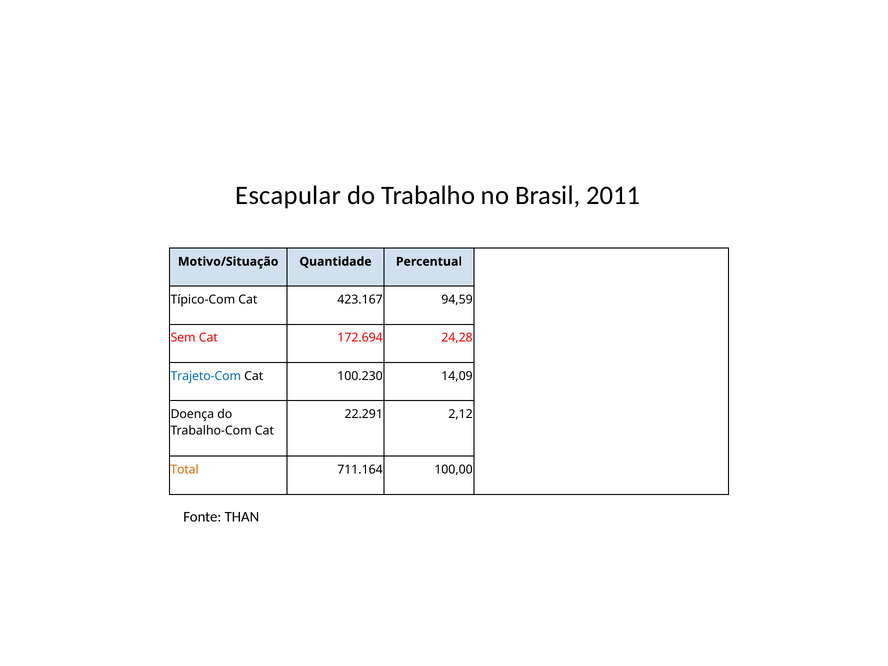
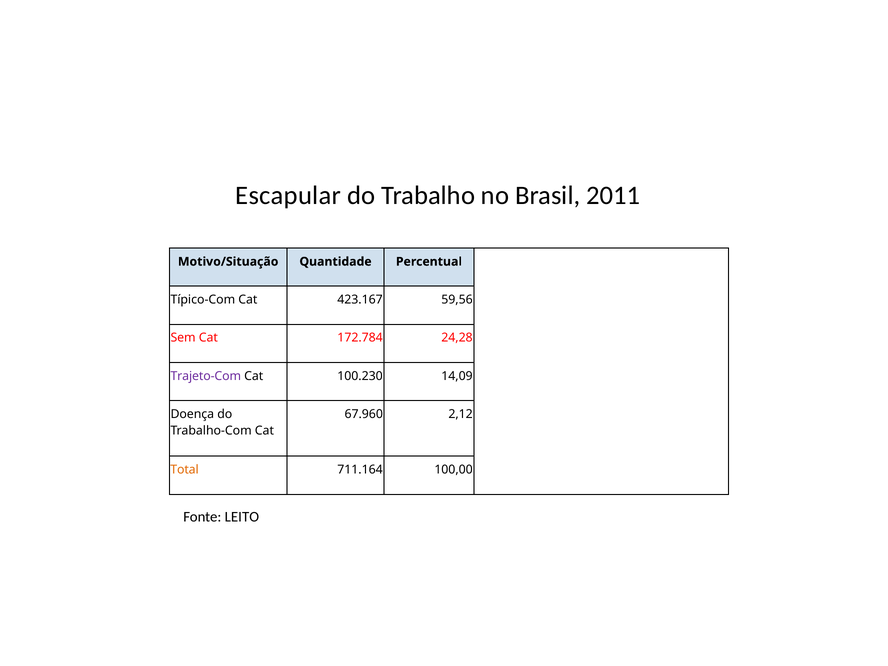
94,59: 94,59 -> 59,56 (457, 300)
172.694: 172.694 -> 172.784 (360, 338)
Trajeto-Com colour: blue -> purple (206, 376)
22.291: 22.291 -> 67.960 (364, 414)
THAN: THAN -> LEITO (242, 517)
